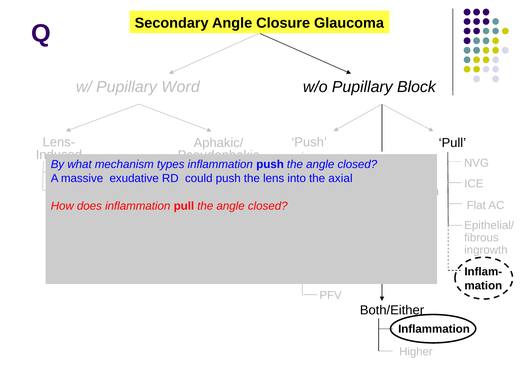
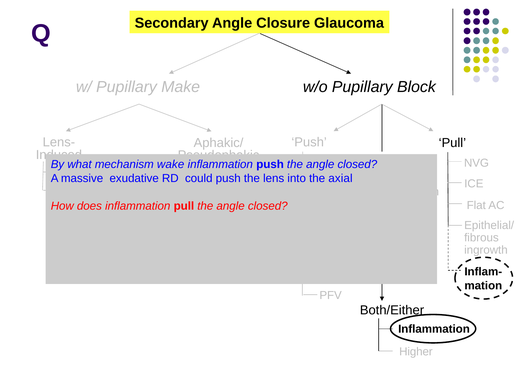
Word: Word -> Make (181, 87)
types: types -> wake (171, 164)
